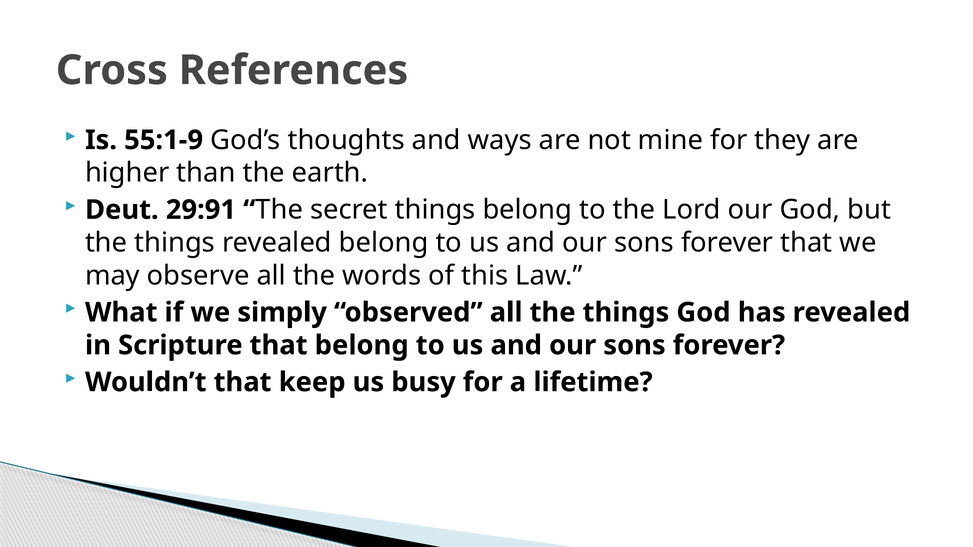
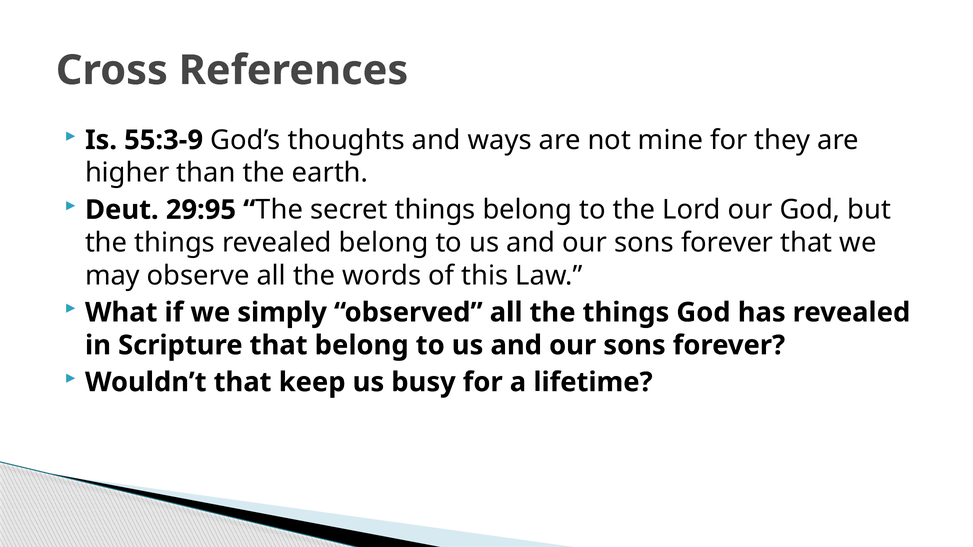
55:1-9: 55:1-9 -> 55:3-9 (164, 140)
29:91: 29:91 -> 29:95 (201, 210)
